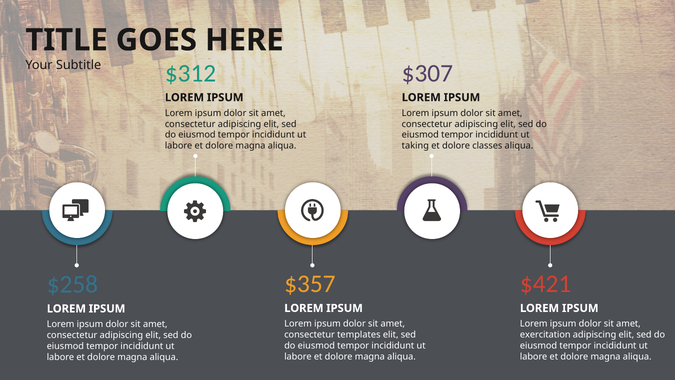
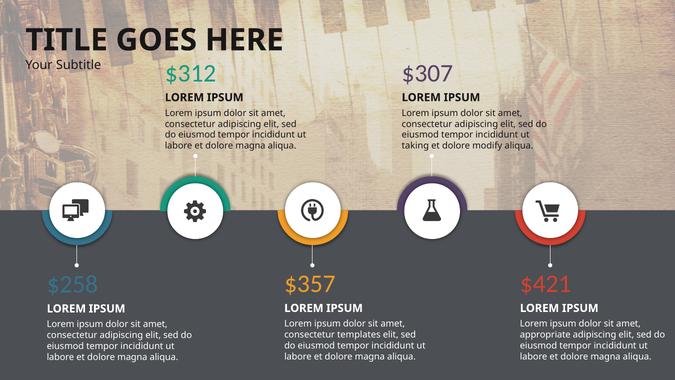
classes: classes -> modify (487, 146)
exercitation: exercitation -> appropriate (545, 334)
